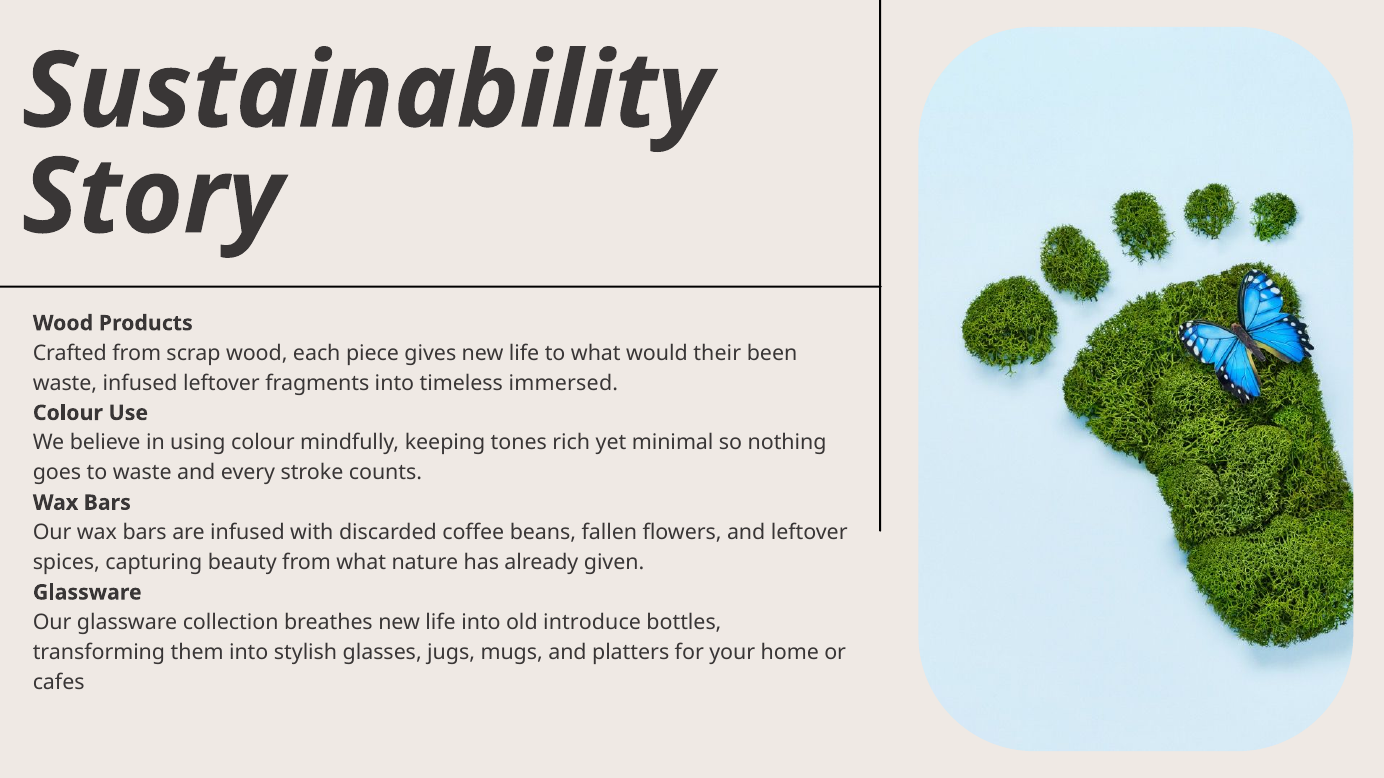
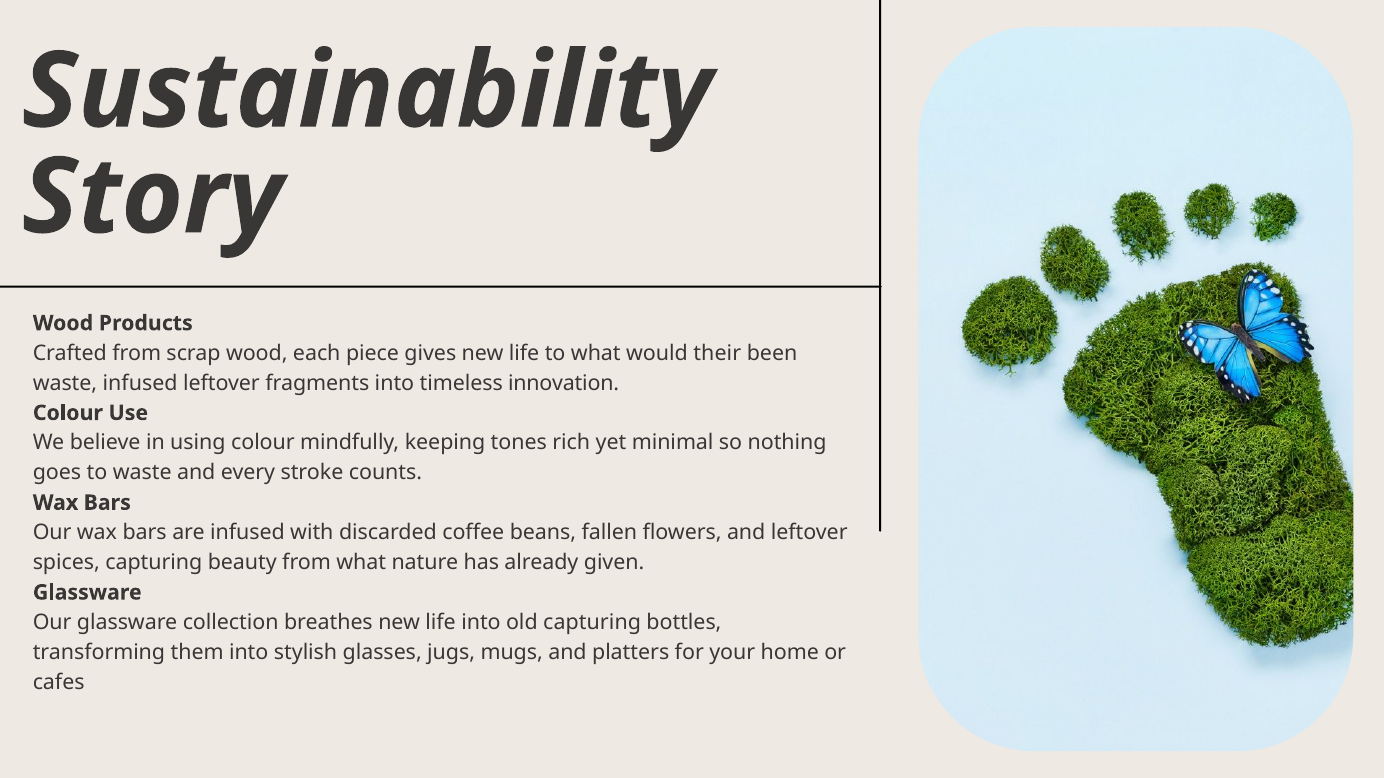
immersed: immersed -> innovation (564, 383)
old introduce: introduce -> capturing (592, 623)
